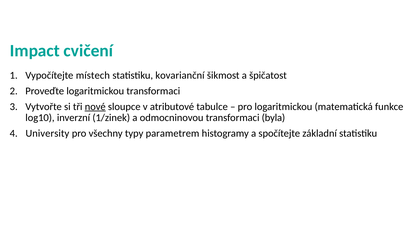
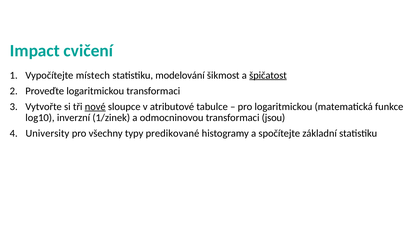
kovarianční: kovarianční -> modelování (180, 75)
špičatost underline: none -> present (268, 75)
byla: byla -> jsou (273, 118)
parametrem: parametrem -> predikované (172, 134)
